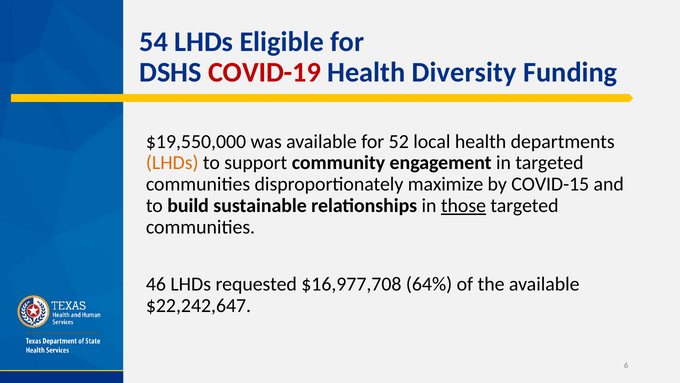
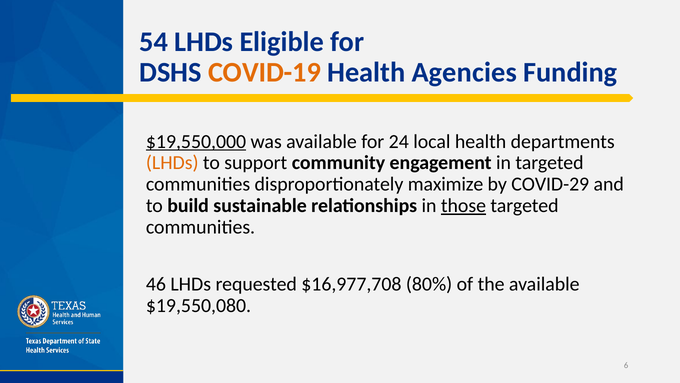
COVID-19 colour: red -> orange (265, 72)
Diversity: Diversity -> Agencies (464, 72)
$19,550,000 underline: none -> present (196, 141)
52: 52 -> 24 (399, 141)
COVID-15: COVID-15 -> COVID-29 (550, 184)
64%: 64% -> 80% (429, 284)
$22,242,647: $22,242,647 -> $19,550,080 (199, 305)
